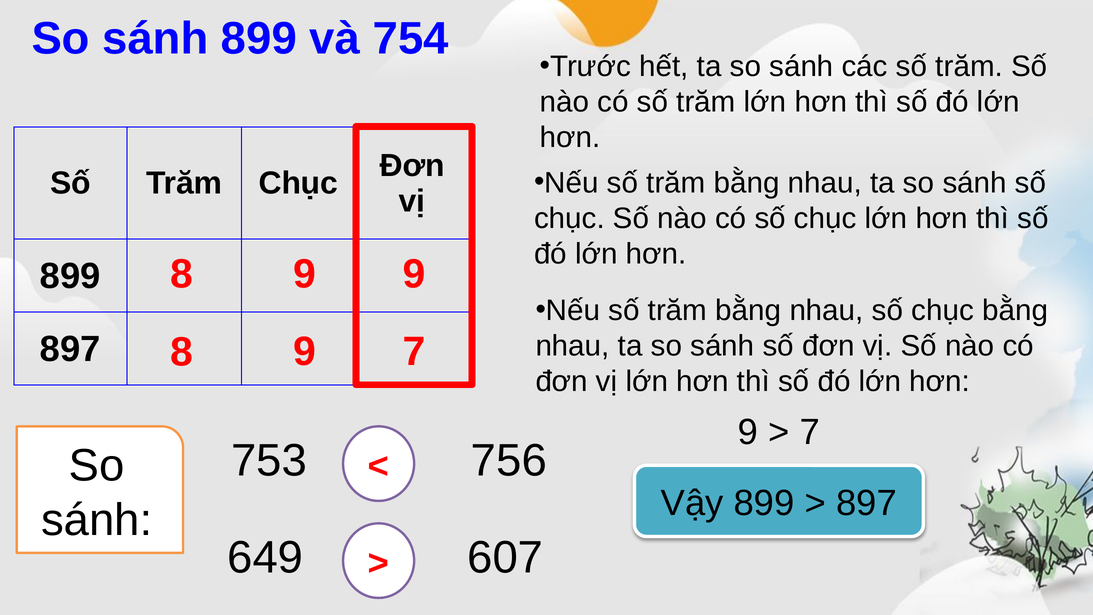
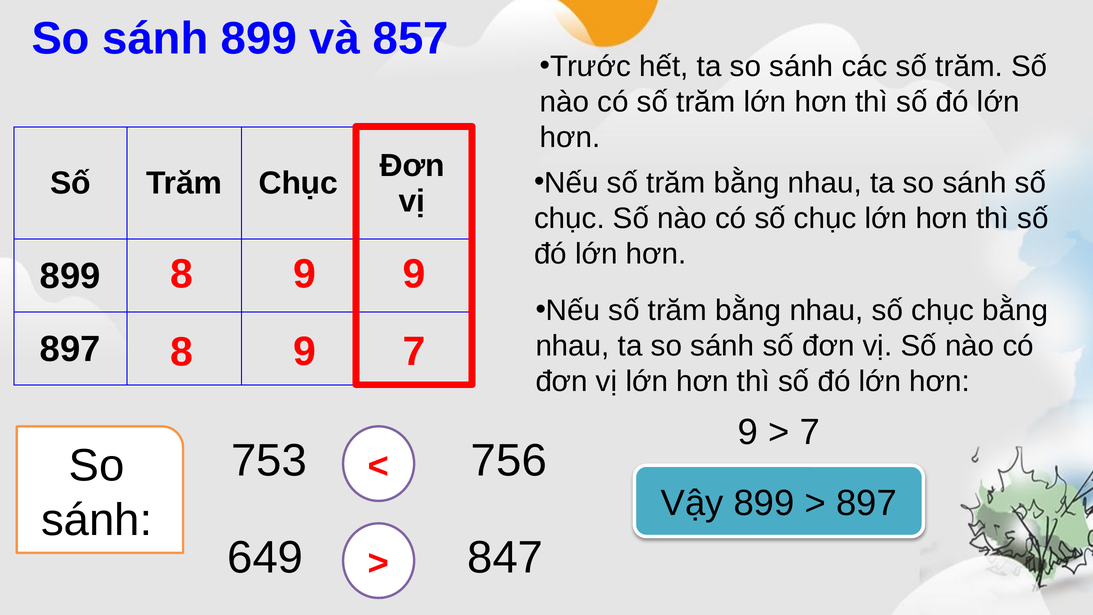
754: 754 -> 857 (411, 39)
607: 607 -> 847 (505, 558)
